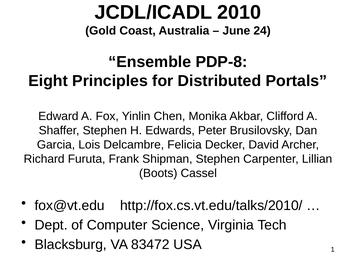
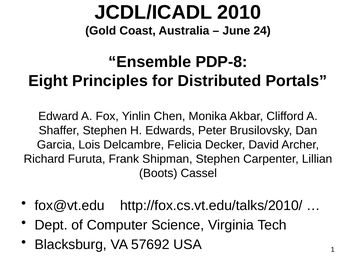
83472: 83472 -> 57692 (150, 244)
